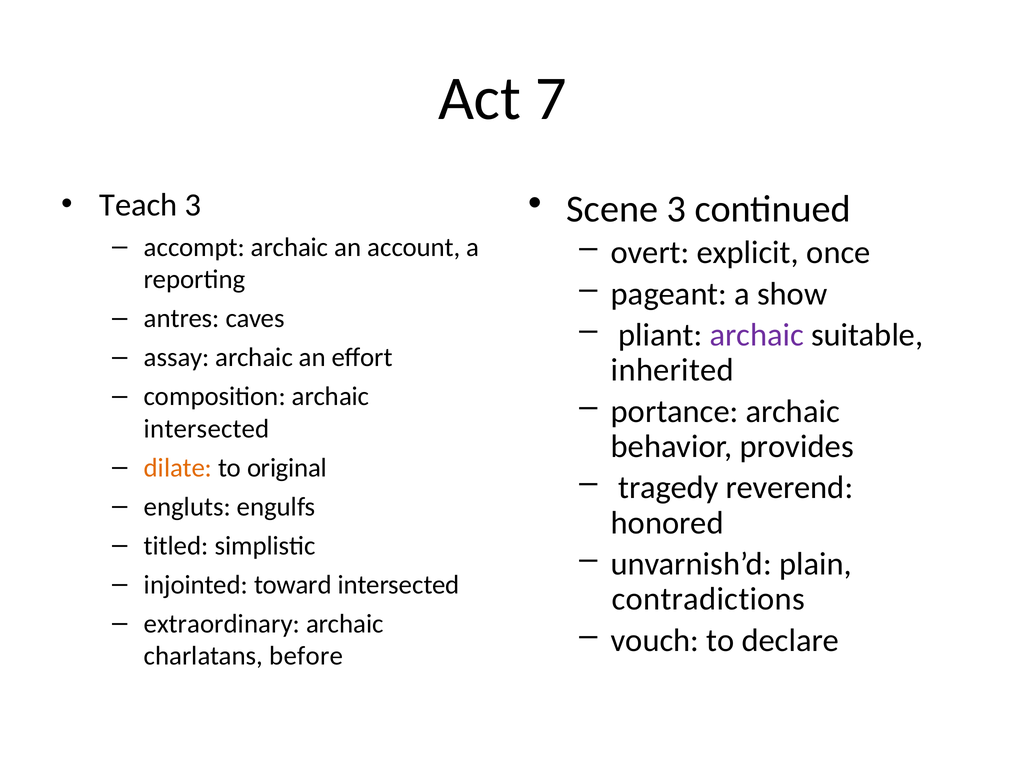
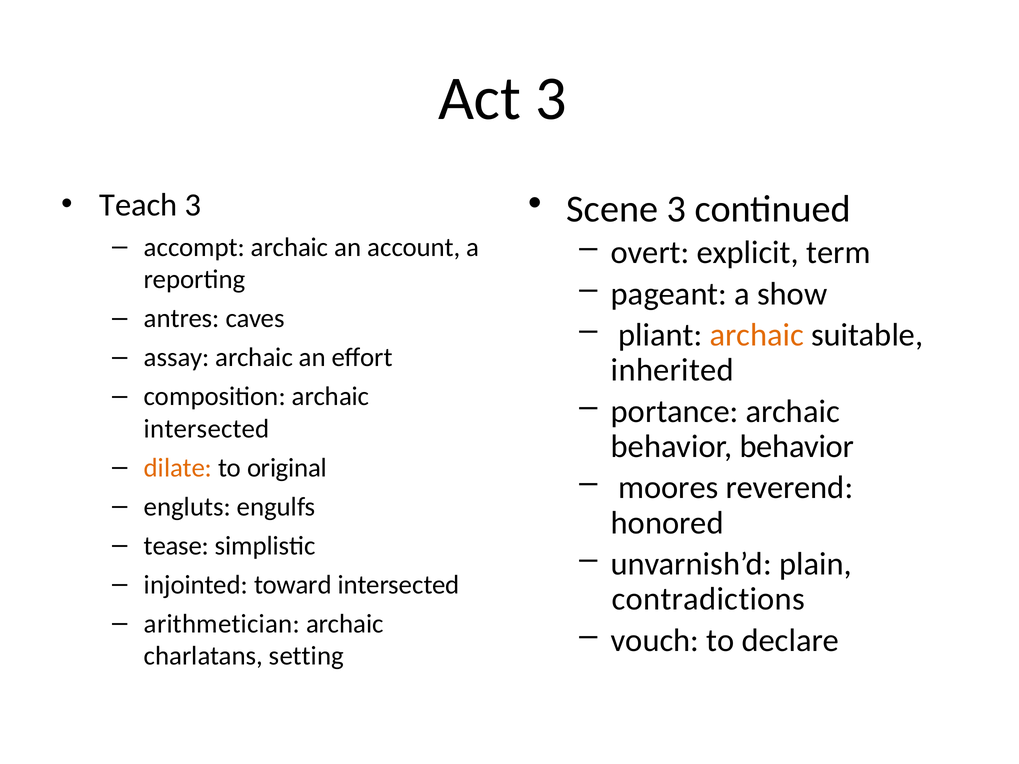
Act 7: 7 -> 3 (551, 99)
once: once -> term (838, 253)
archaic colour: purple -> orange (757, 335)
behavior provides: provides -> behavior (797, 447)
tragedy: tragedy -> moores (668, 488)
titled: titled -> tease (176, 546)
extraordinary: extraordinary -> arithmetician (222, 624)
before: before -> setting (306, 656)
